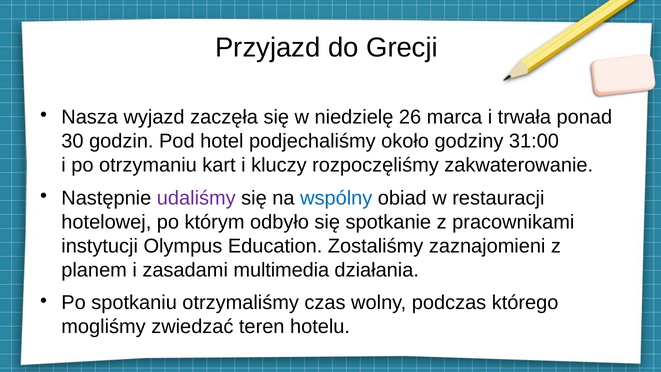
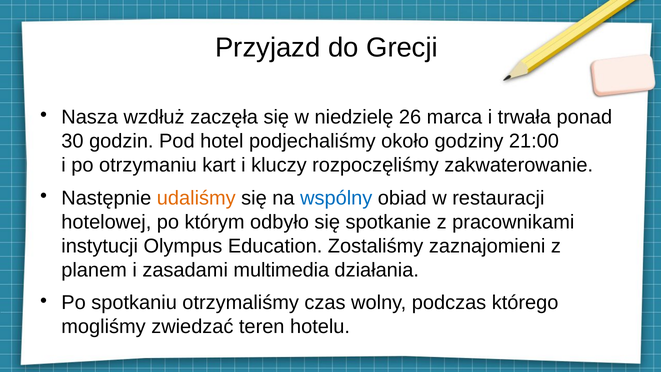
wyjazd: wyjazd -> wzdłuż (154, 117)
31:00: 31:00 -> 21:00 (534, 141)
udaliśmy colour: purple -> orange (196, 198)
